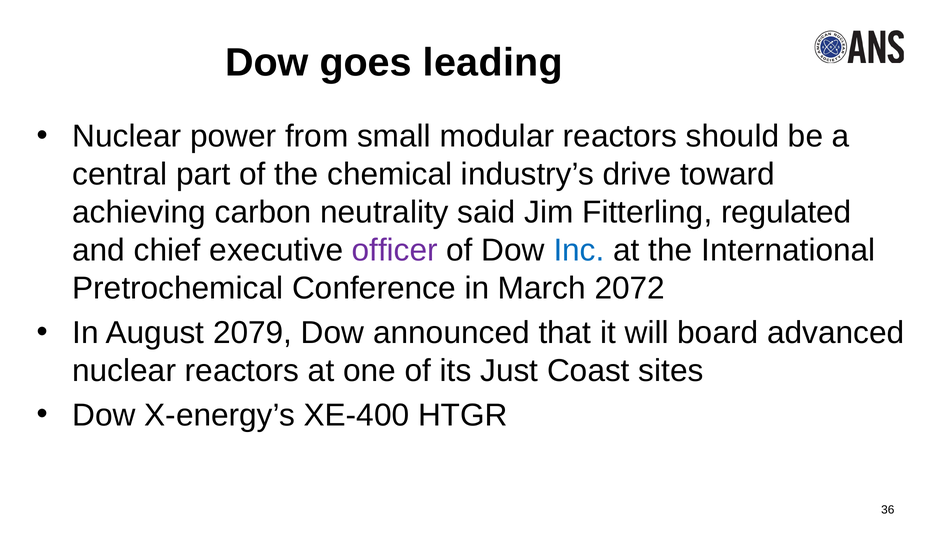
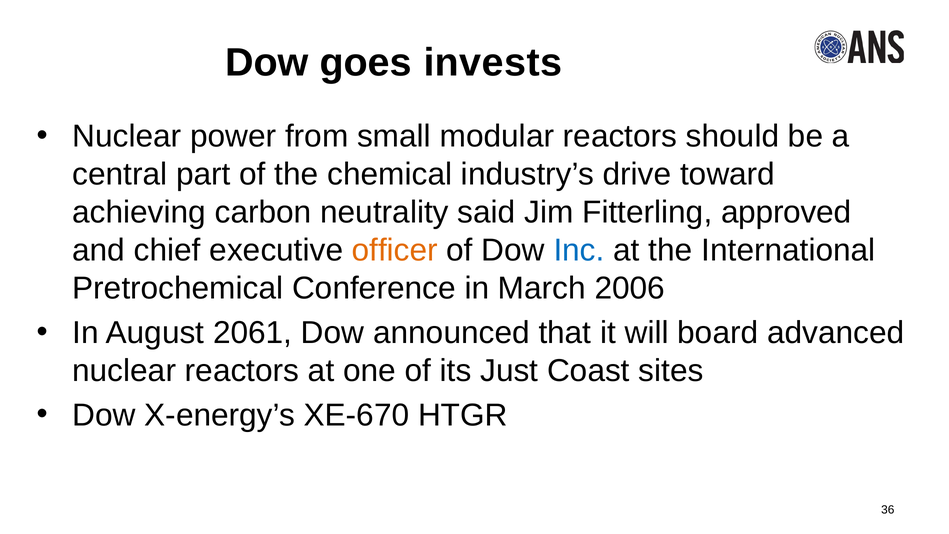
leading: leading -> invests (493, 63)
regulated: regulated -> approved (786, 212)
officer colour: purple -> orange (395, 250)
2072: 2072 -> 2006 (630, 288)
2079: 2079 -> 2061 (253, 333)
XE-400: XE-400 -> XE-670 (357, 415)
